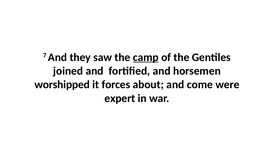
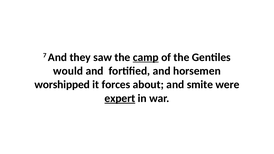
joined: joined -> would (68, 71)
come: come -> smite (200, 85)
expert underline: none -> present (120, 98)
